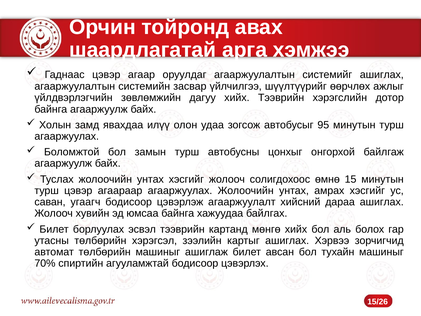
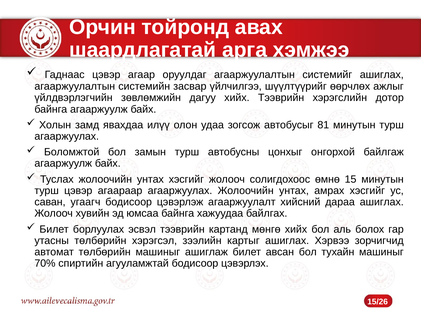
95: 95 -> 81 (323, 125)
